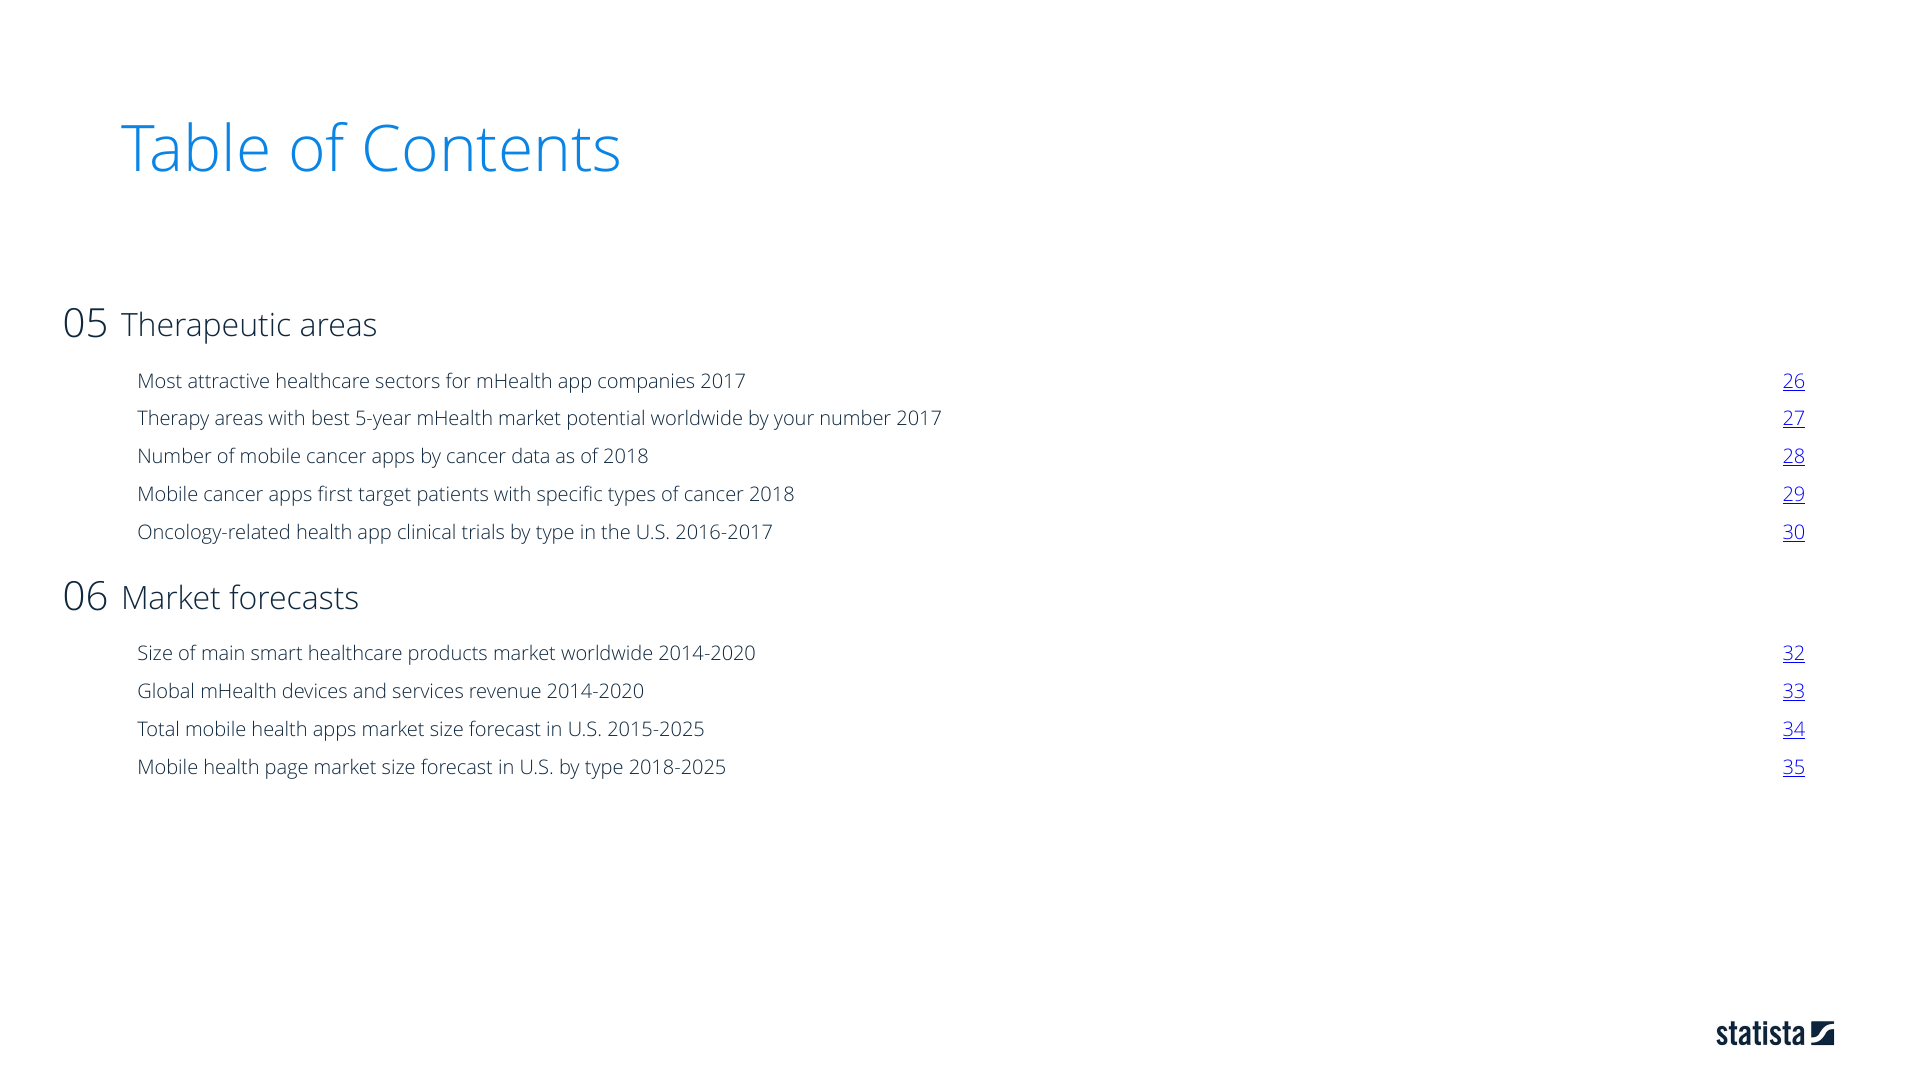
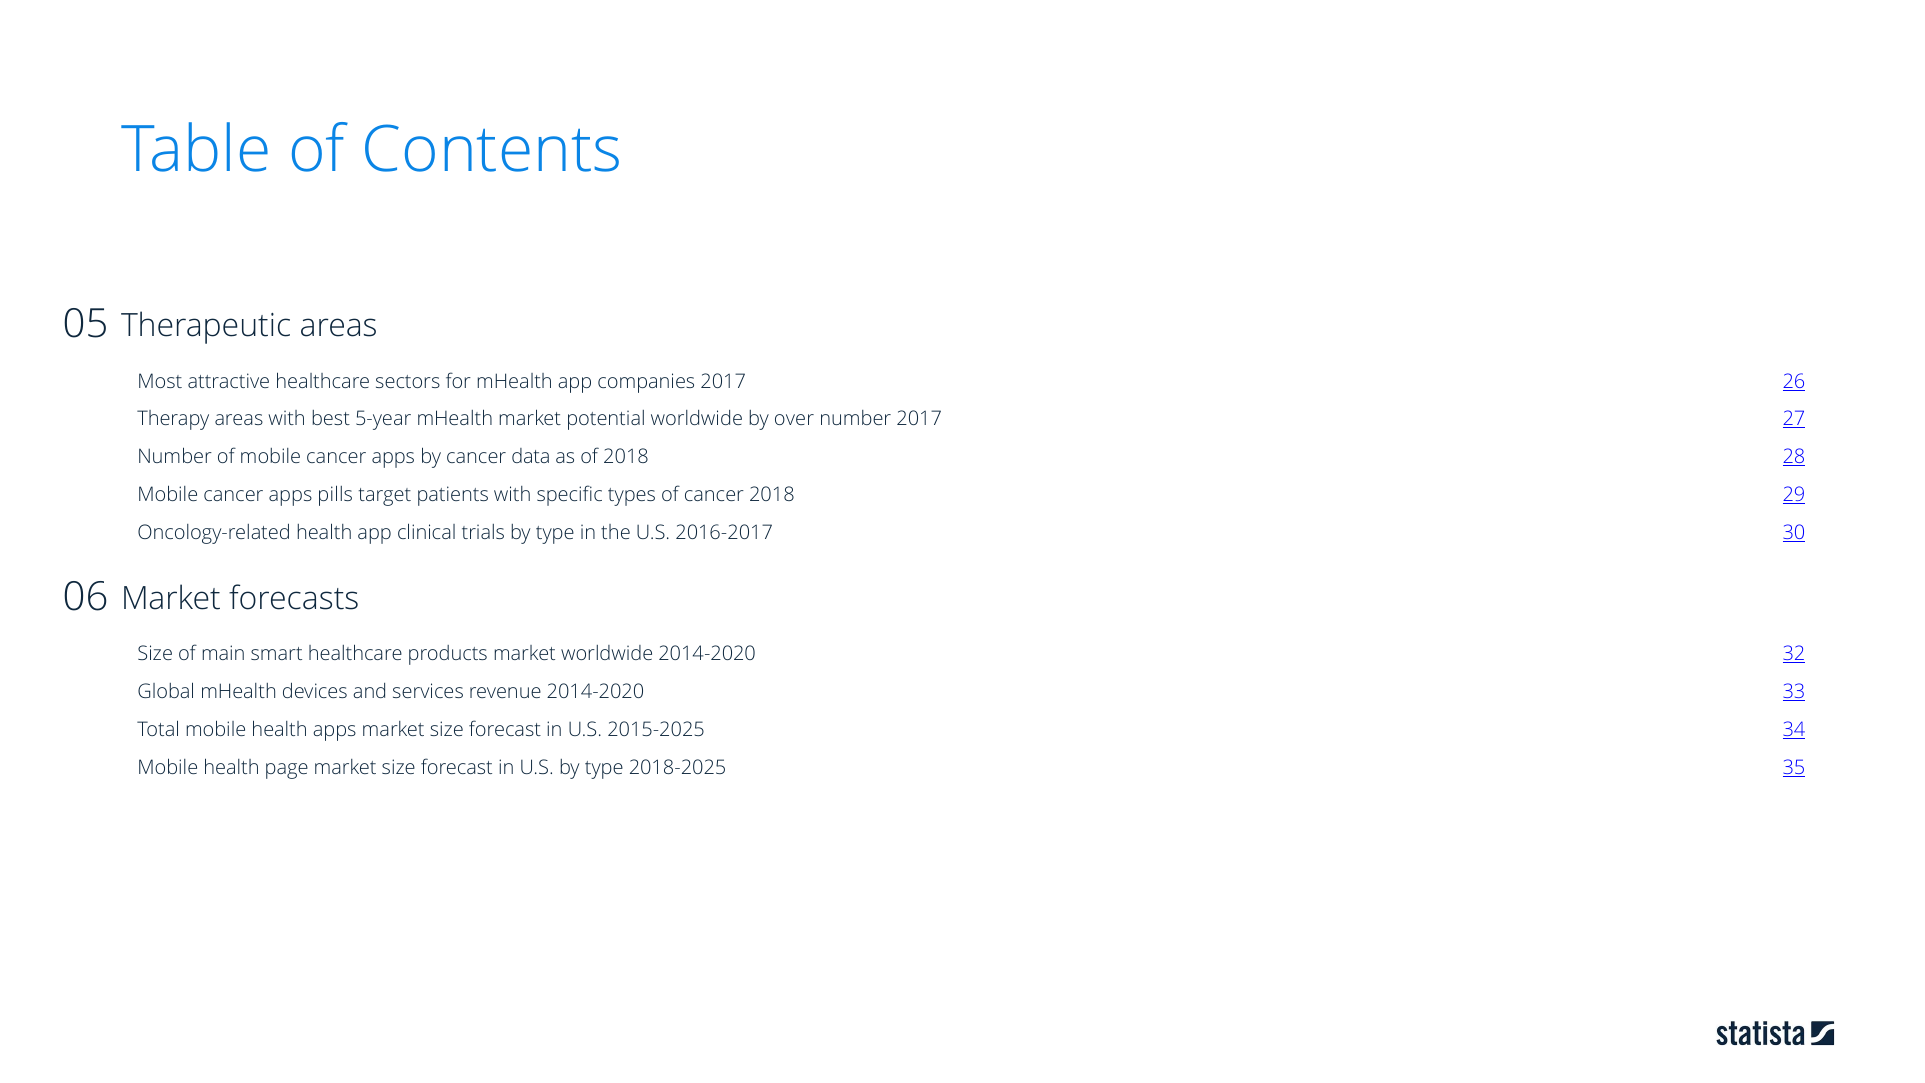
your: your -> over (794, 419)
first: first -> pills (335, 495)
